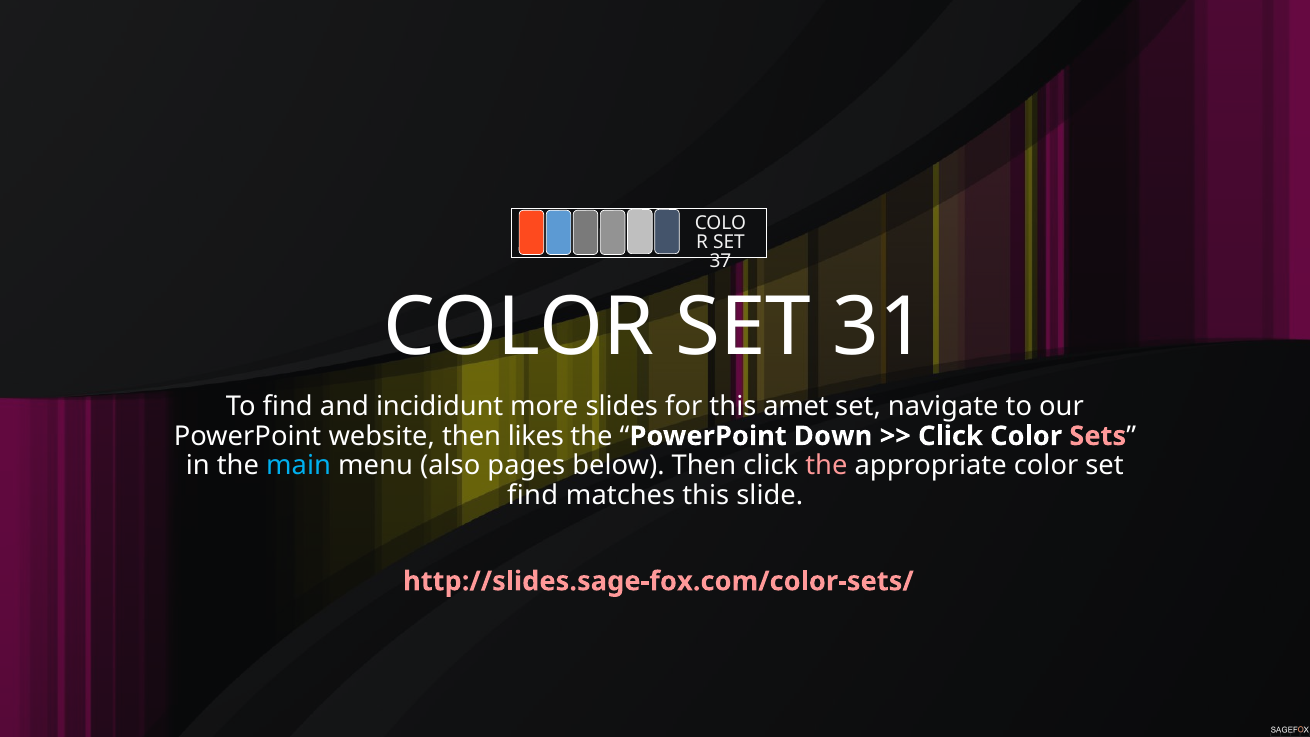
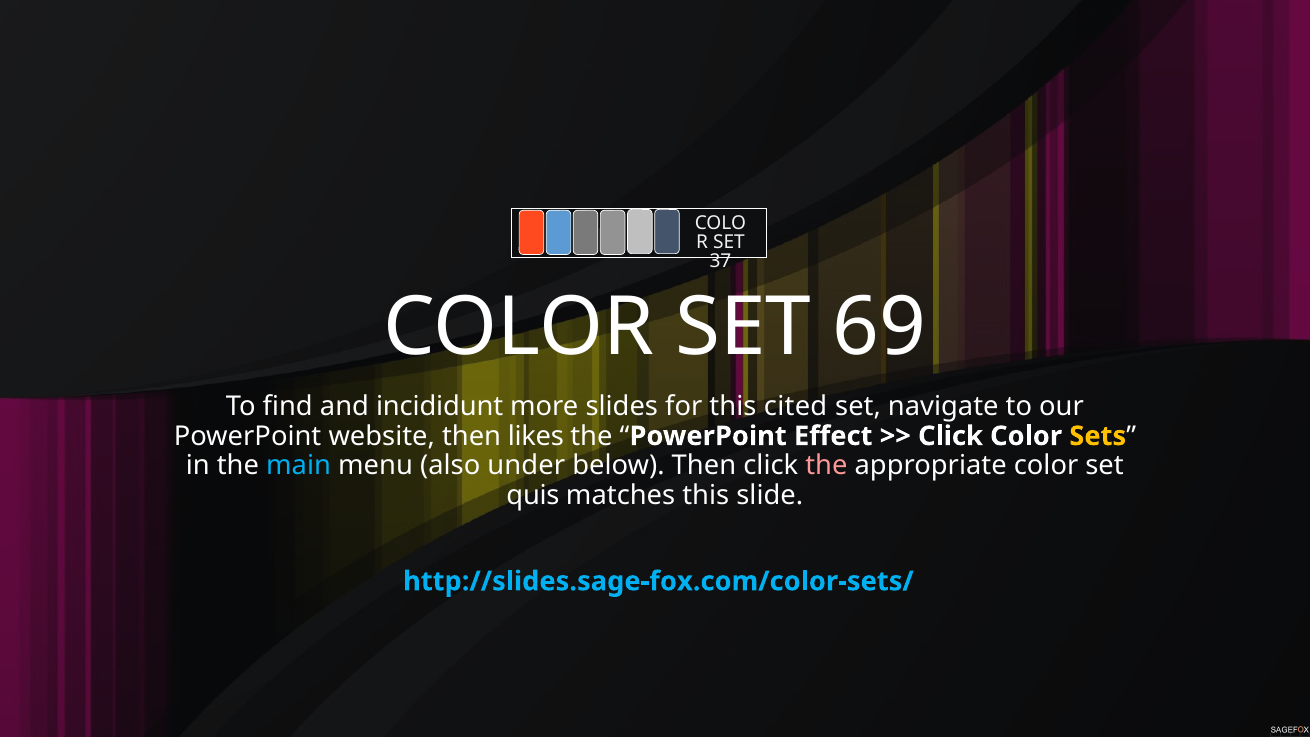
31: 31 -> 69 (879, 327)
amet: amet -> cited (796, 407)
Down: Down -> Effect (833, 436)
Sets colour: pink -> yellow (1098, 436)
pages: pages -> under (526, 465)
find: find -> quis (533, 495)
http://slides.sage-fox.com/color-sets/ colour: pink -> light blue (658, 581)
